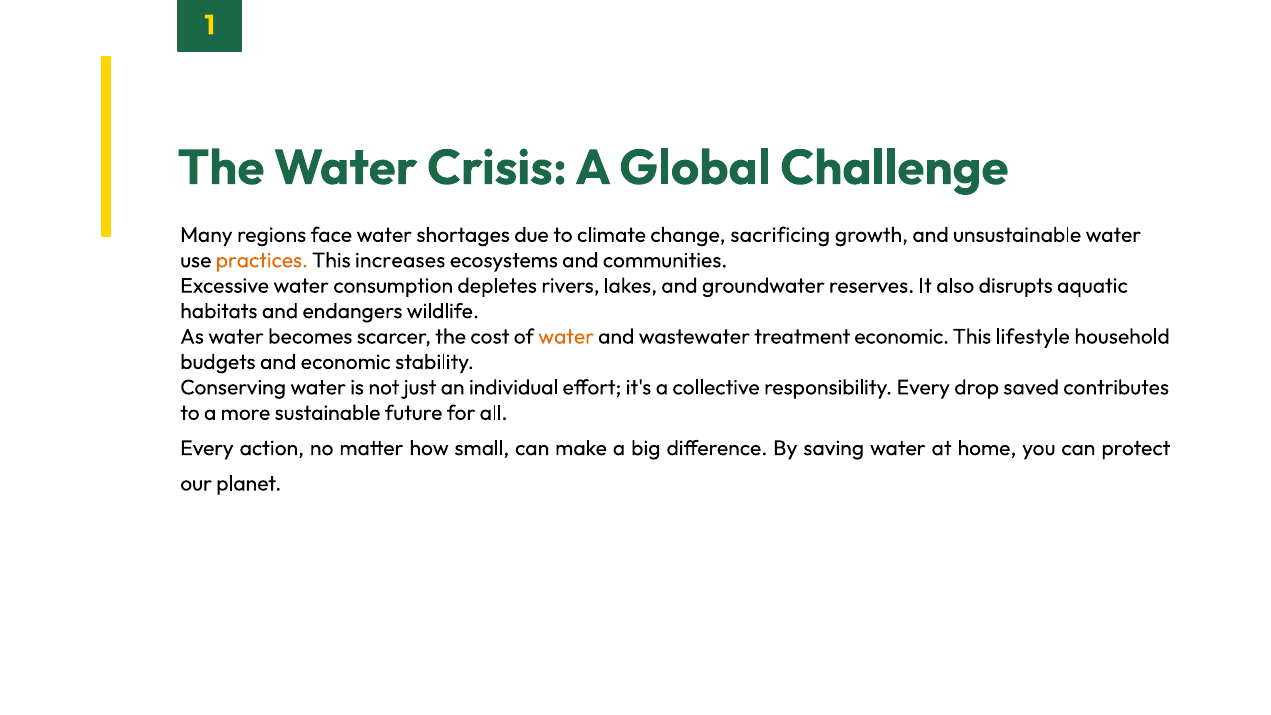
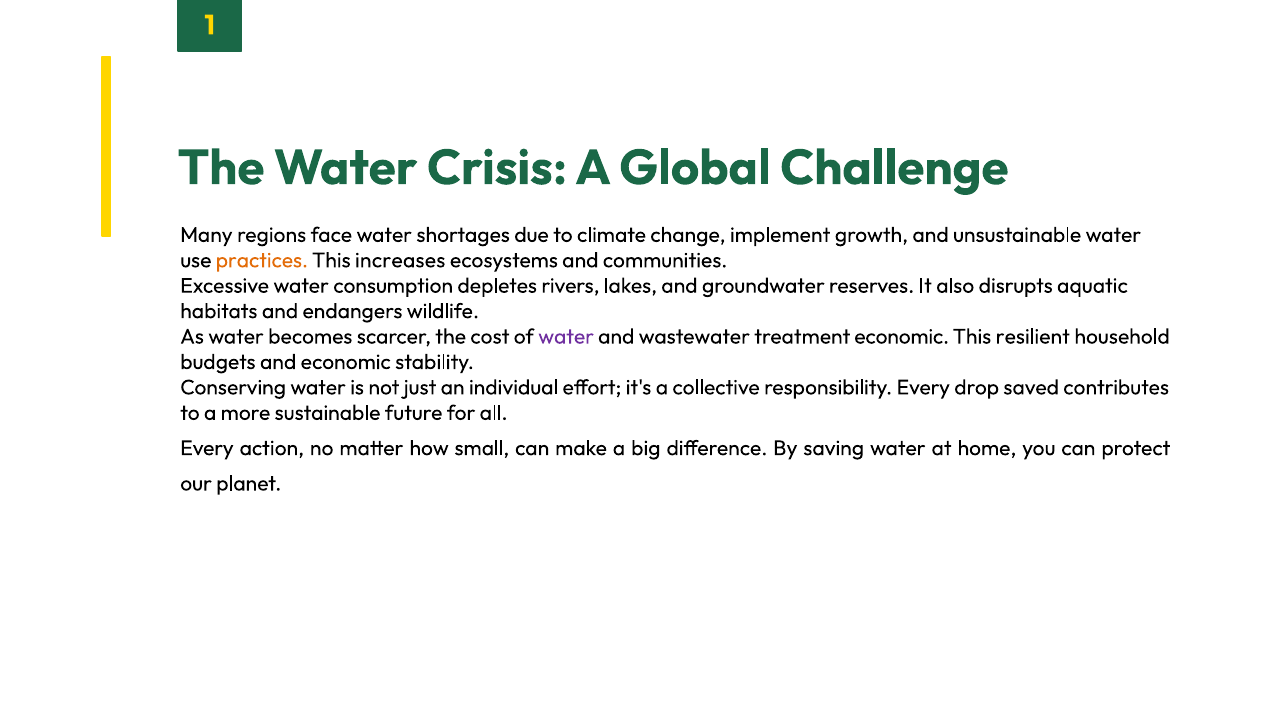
sacrificing: sacrificing -> implement (780, 235)
water colour: orange -> purple (566, 337)
lifestyle: lifestyle -> resilient (1033, 337)
